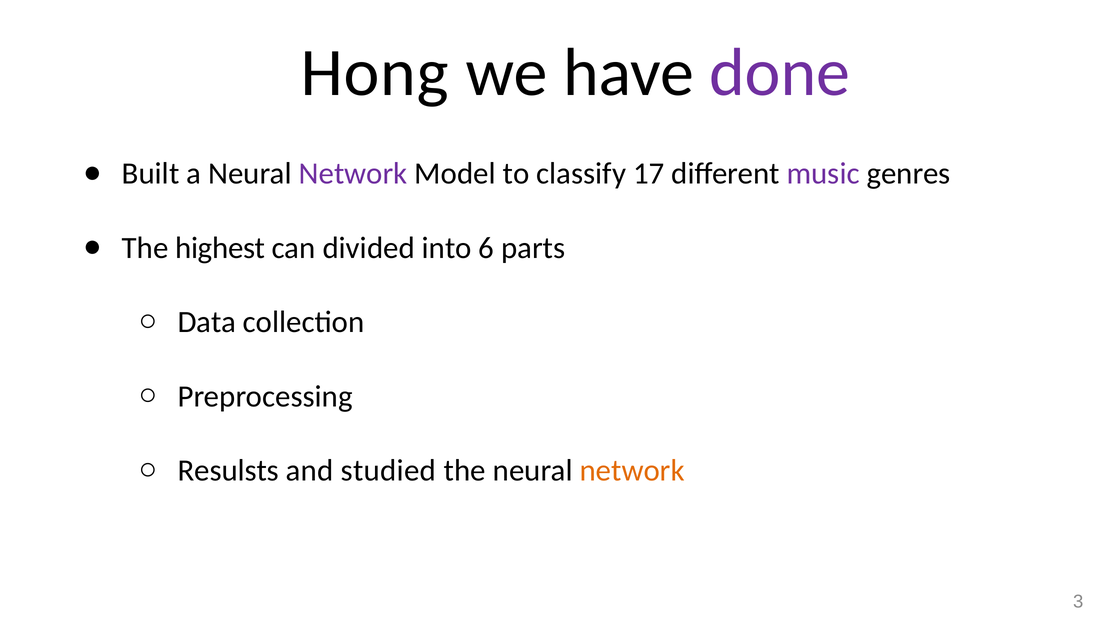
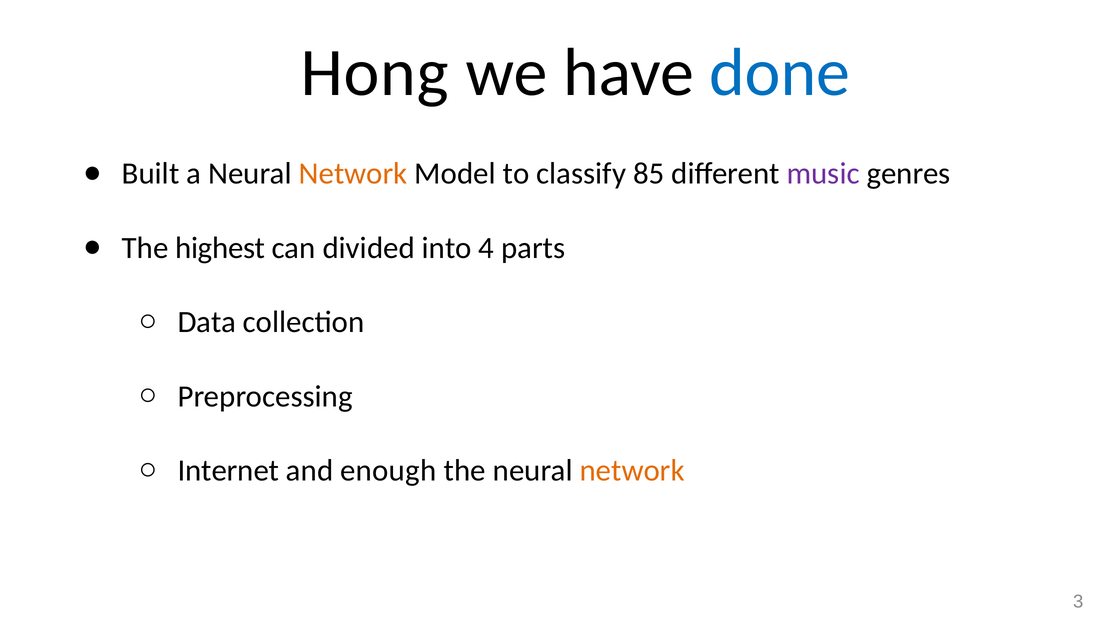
done colour: purple -> blue (780, 73)
Network colour: purple -> orange (353, 174)
17: 17 -> 85 (649, 174)
6: 6 -> 4 (486, 248)
Resulsts: Resulsts -> Internet (228, 470)
studied: studied -> enough (388, 470)
